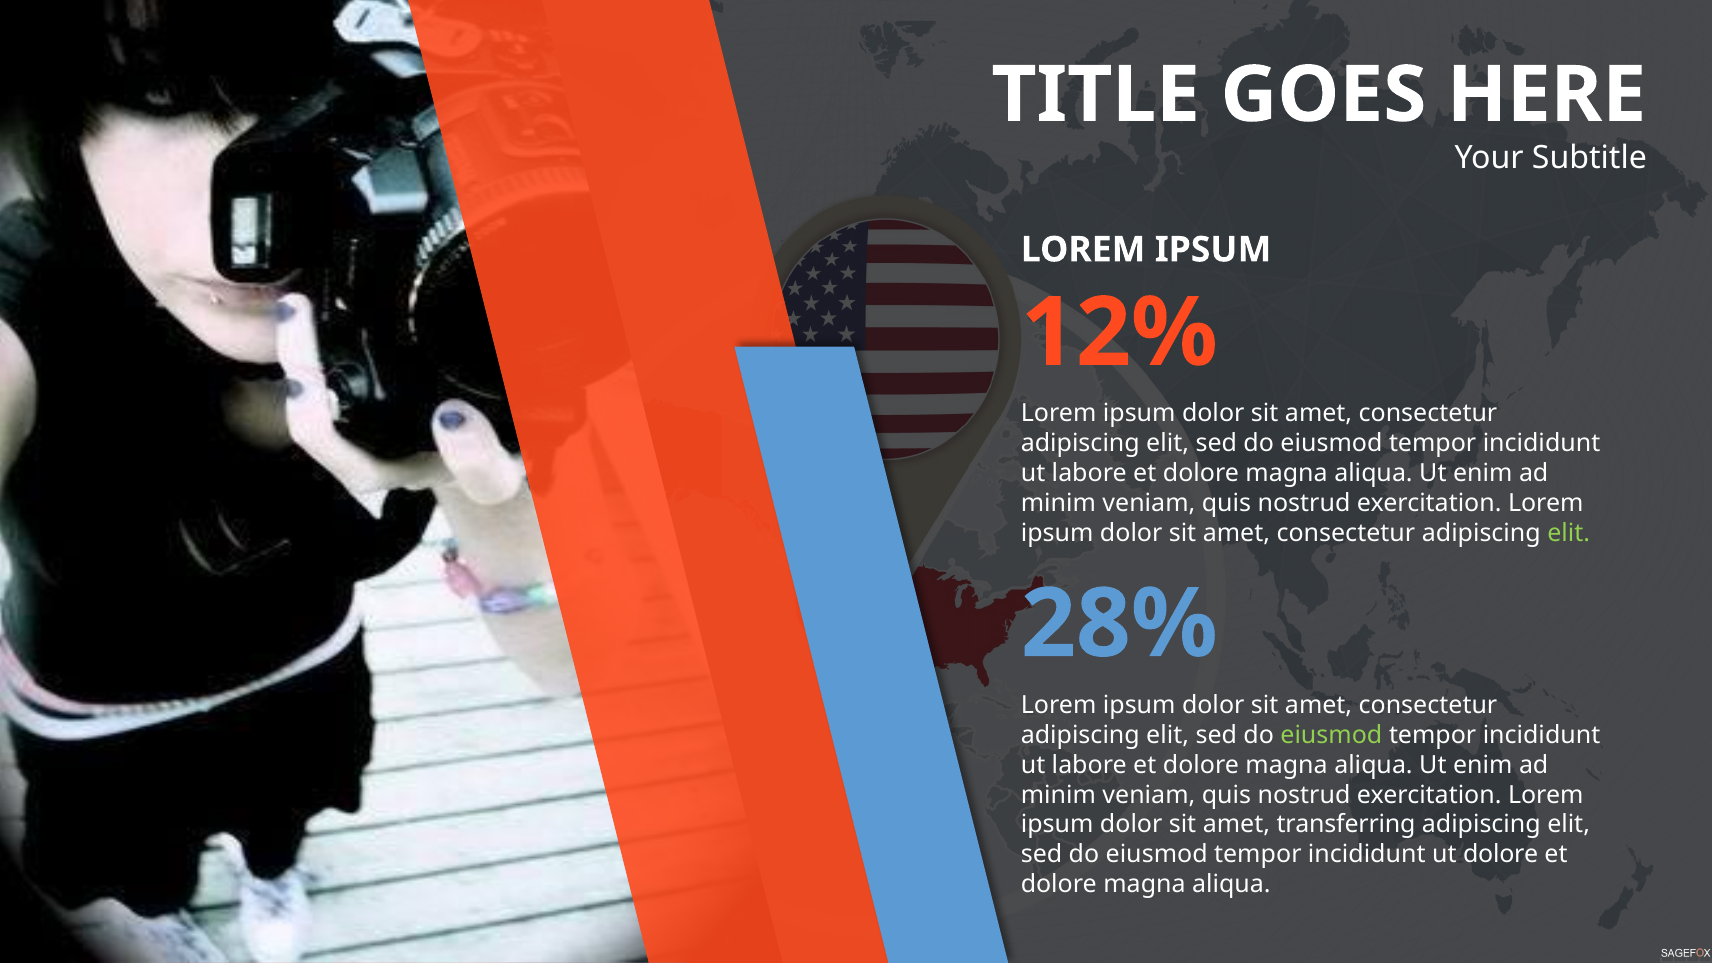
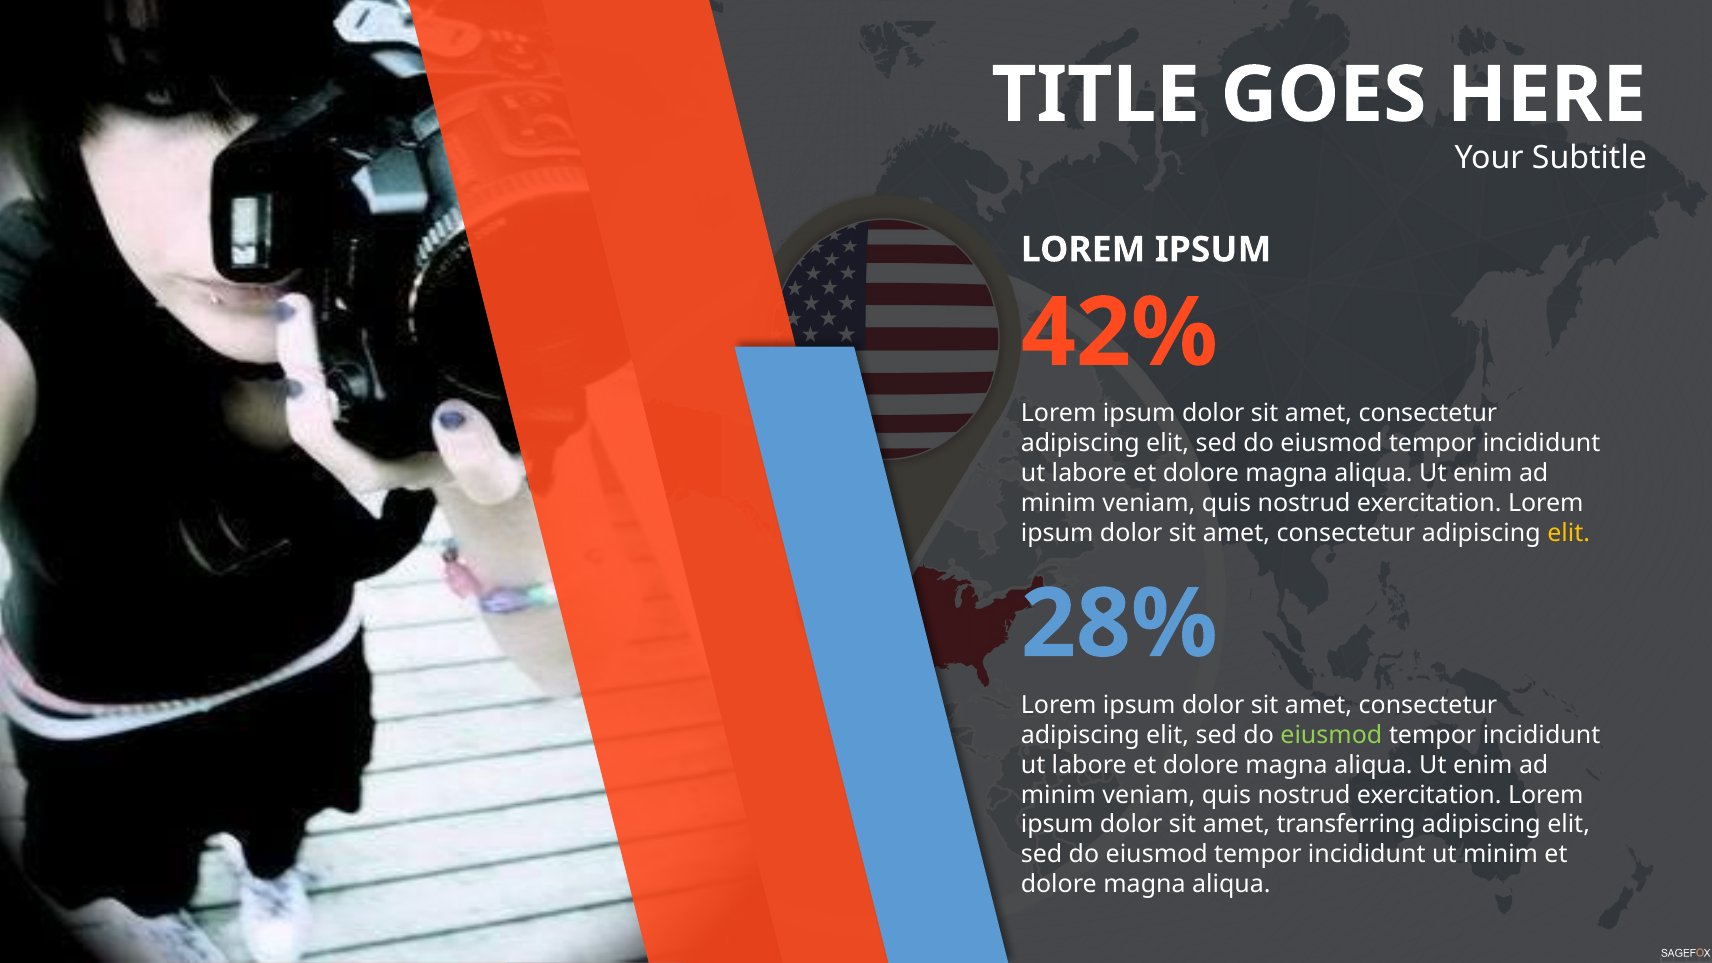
12%: 12% -> 42% (1119, 333)
elit colour: light green -> yellow (1569, 534)
ut dolore: dolore -> minim (1501, 855)
